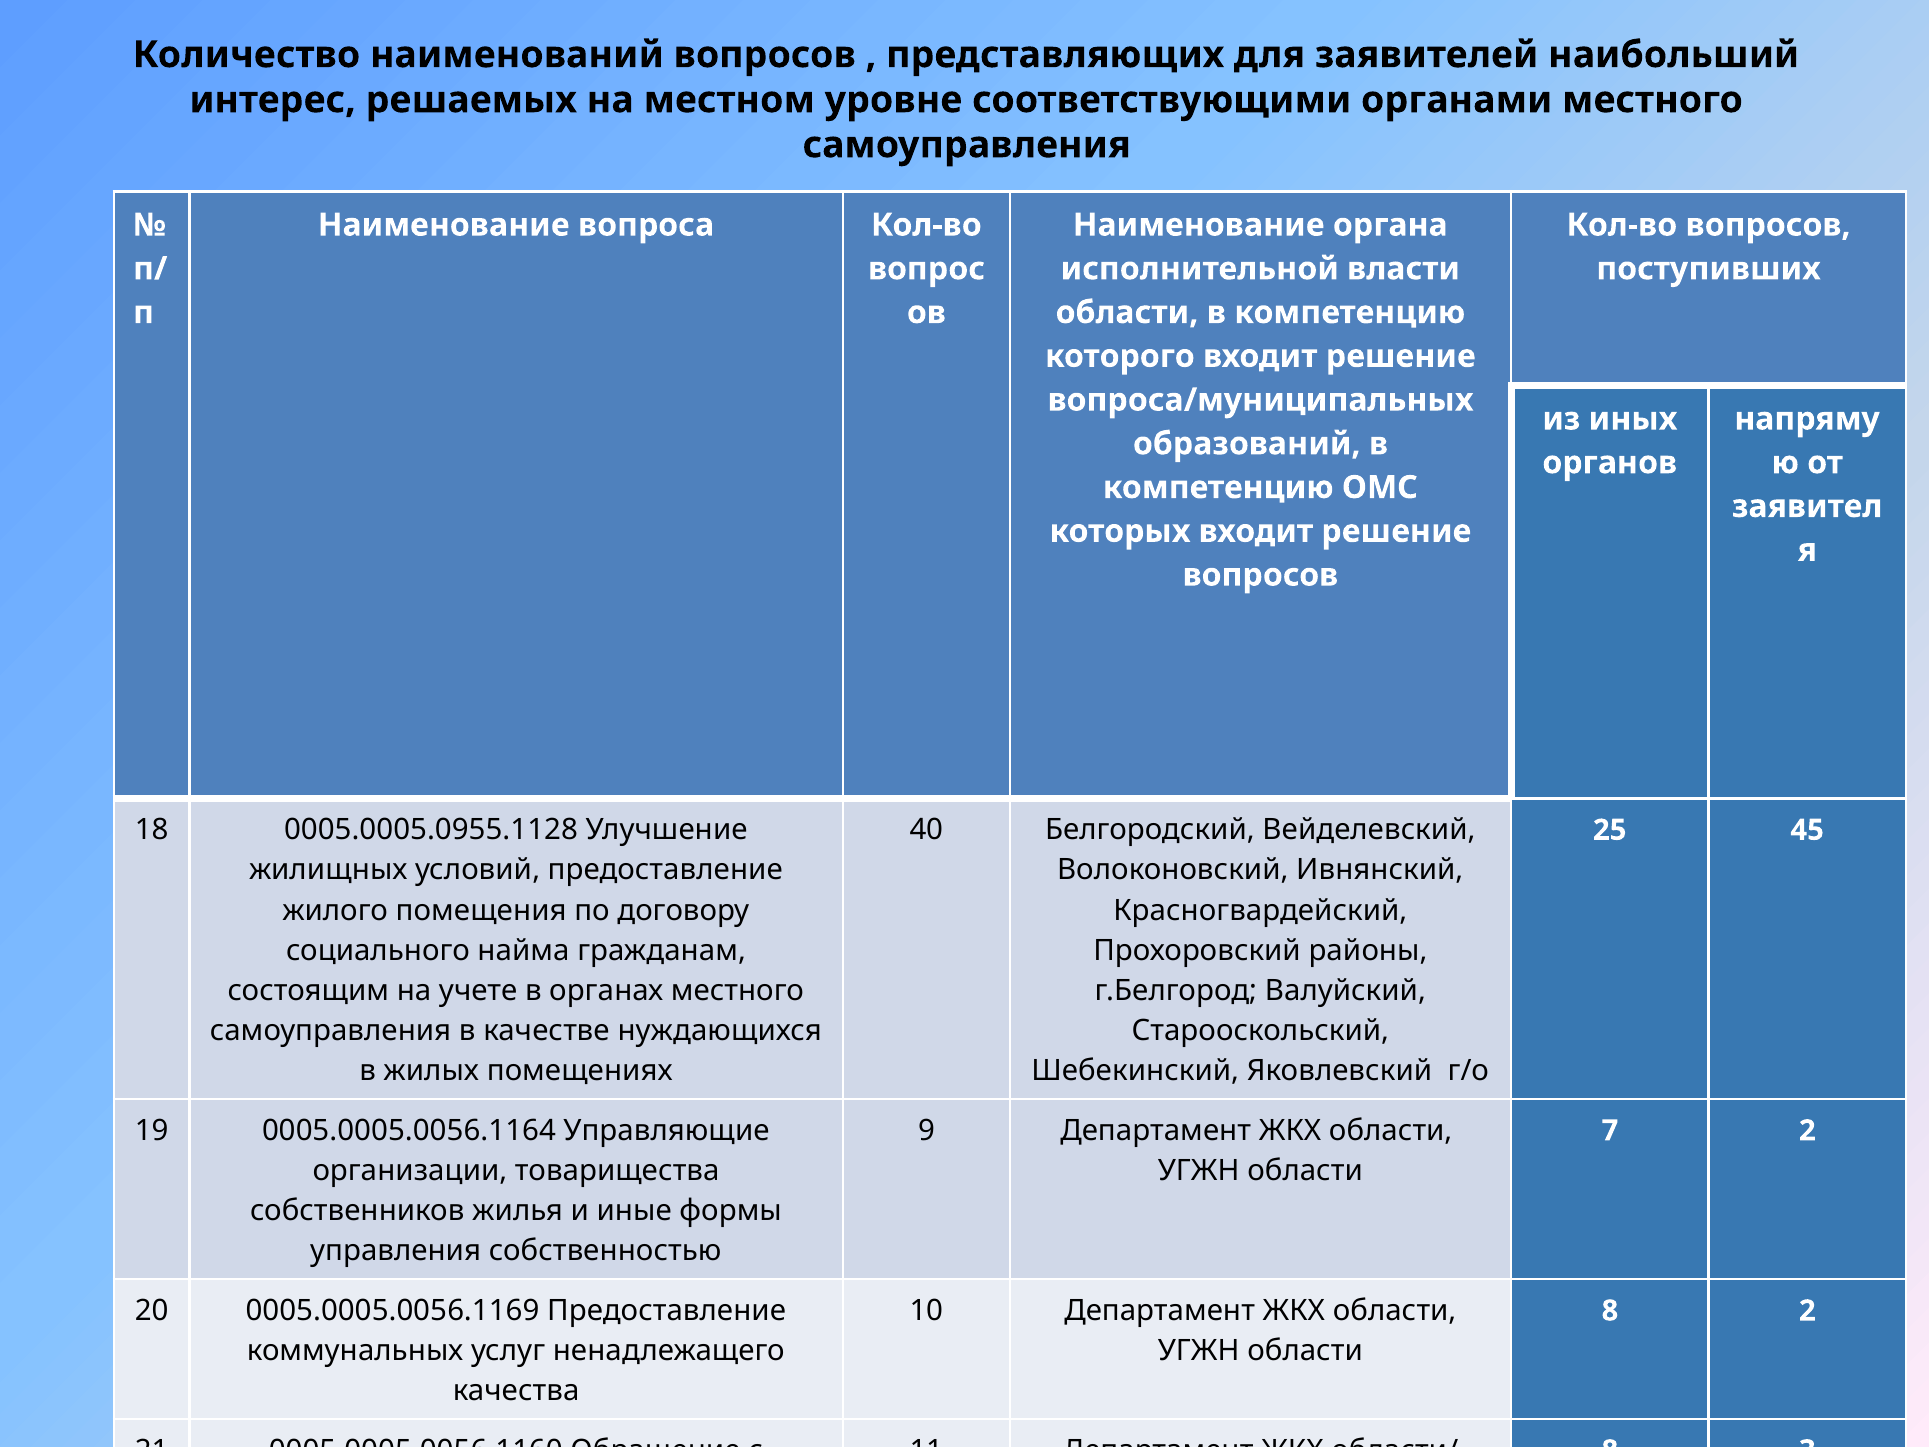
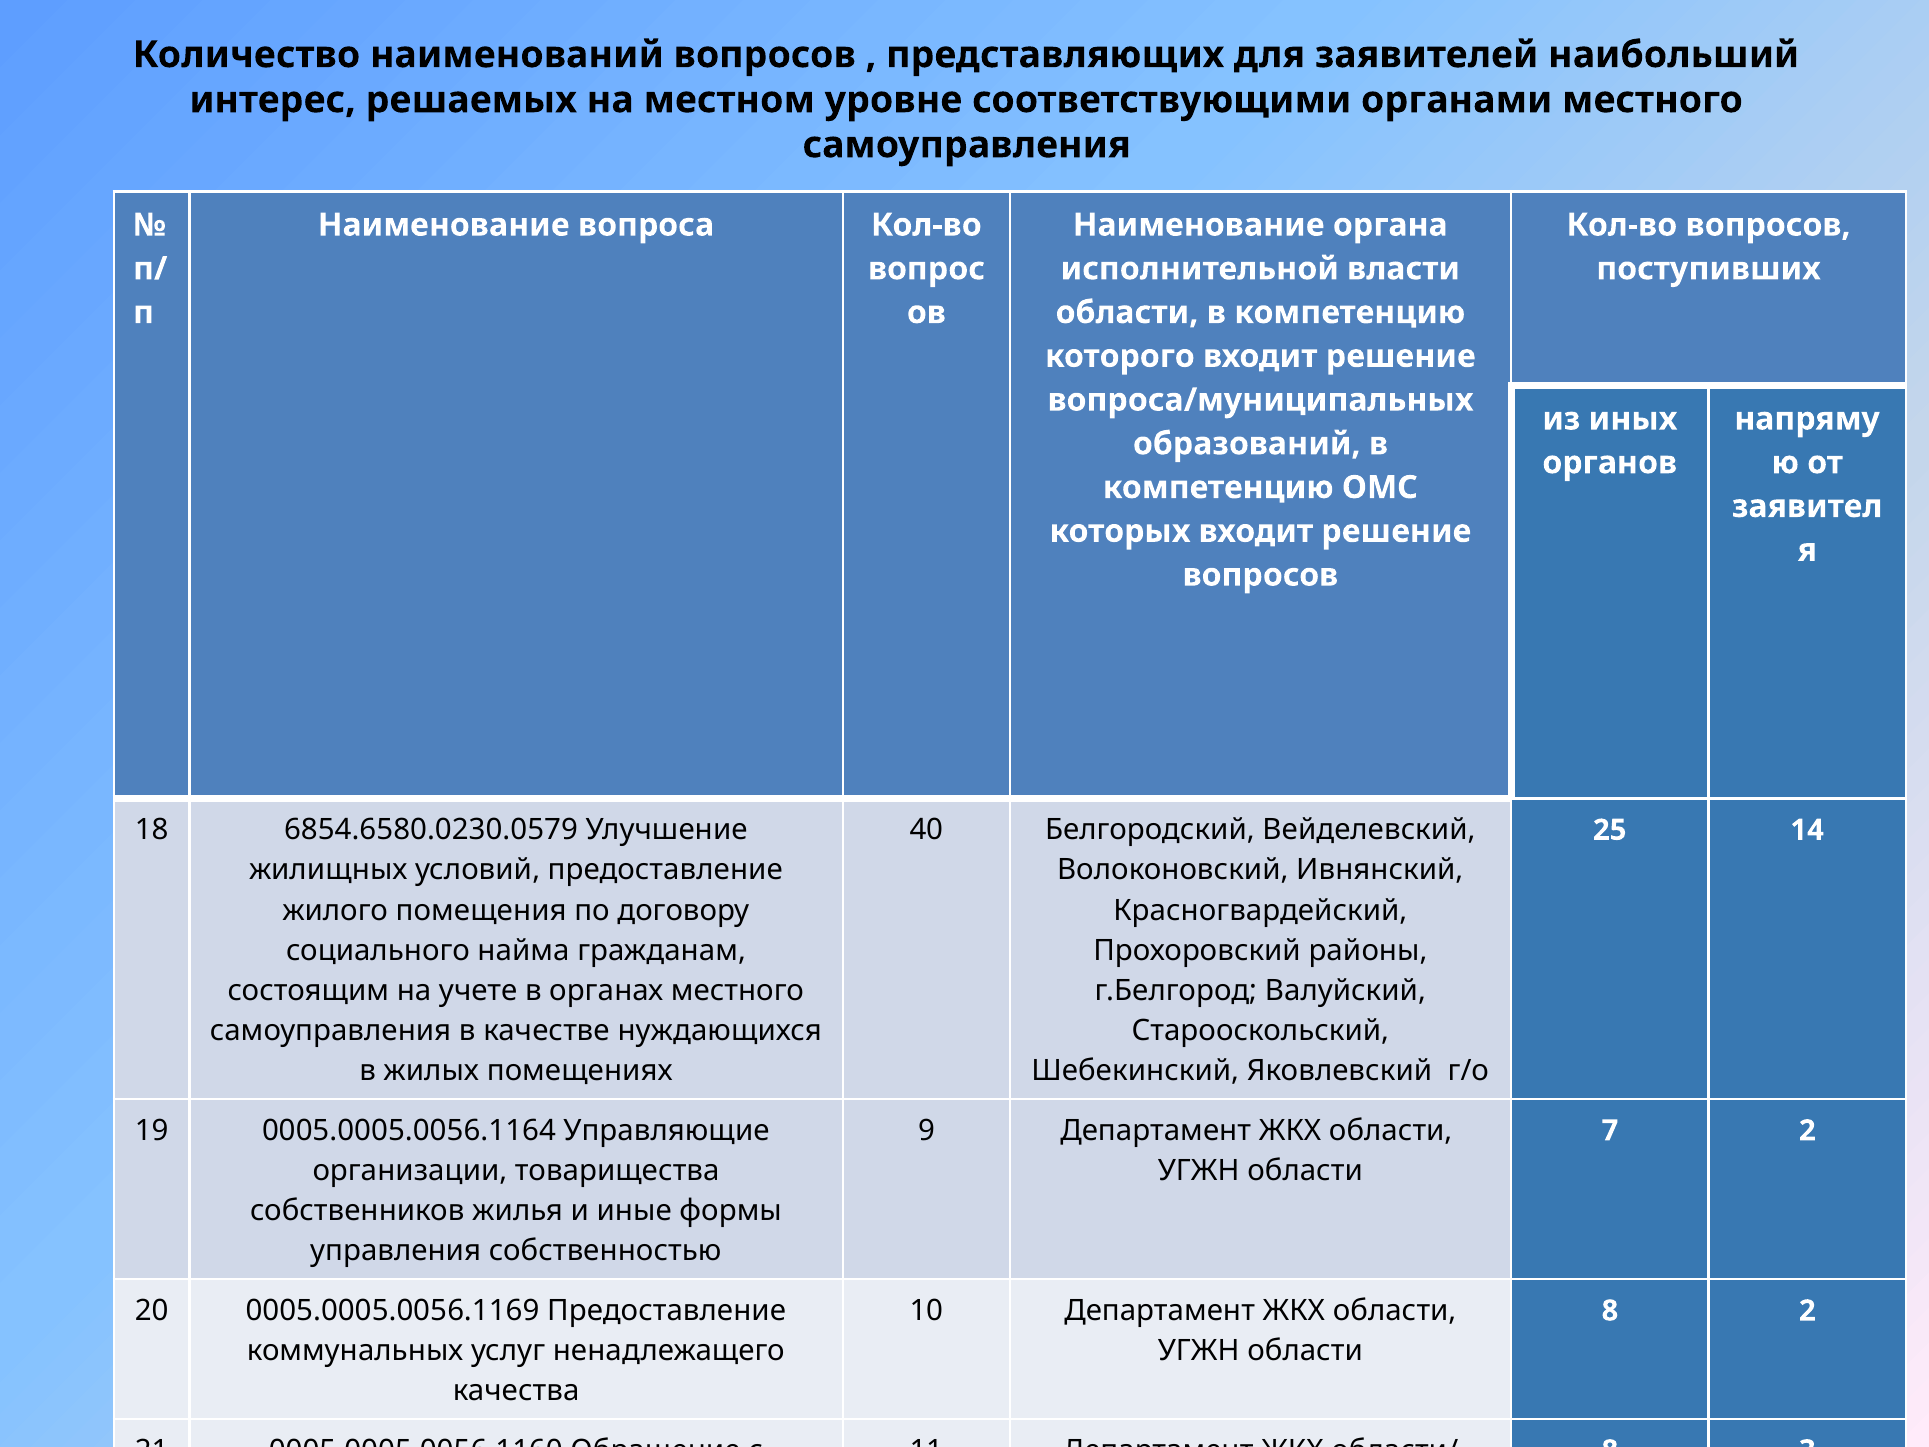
0005.0005.0955.1128: 0005.0005.0955.1128 -> 6854.6580.0230.0579 (431, 830)
45: 45 -> 14 (1807, 830)
